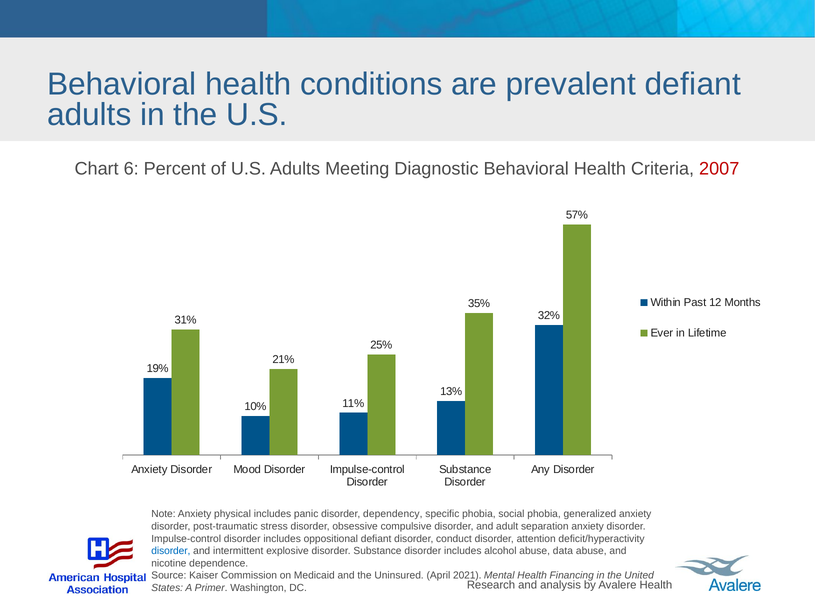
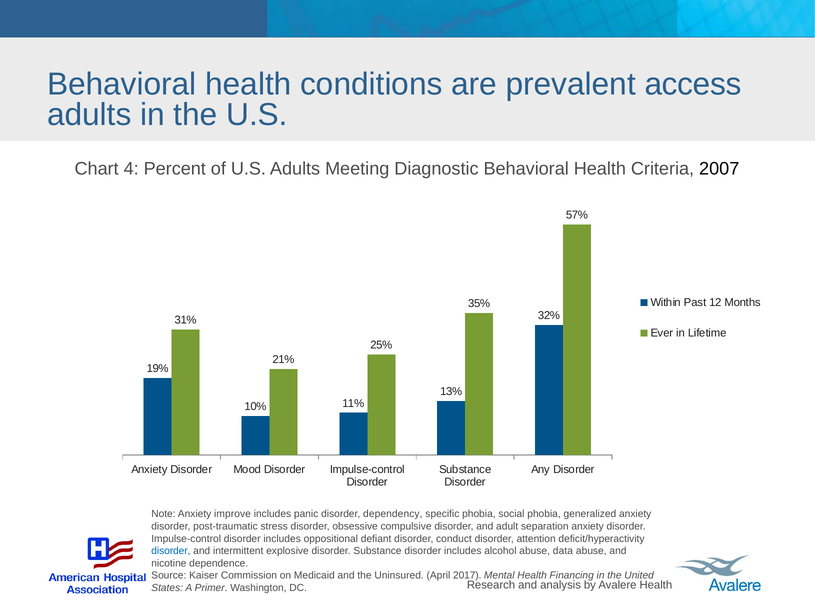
prevalent defiant: defiant -> access (693, 84)
6: 6 -> 4 (131, 169)
2007 colour: red -> black (719, 169)
physical: physical -> improve (232, 513)
2021: 2021 -> 2017 (467, 575)
